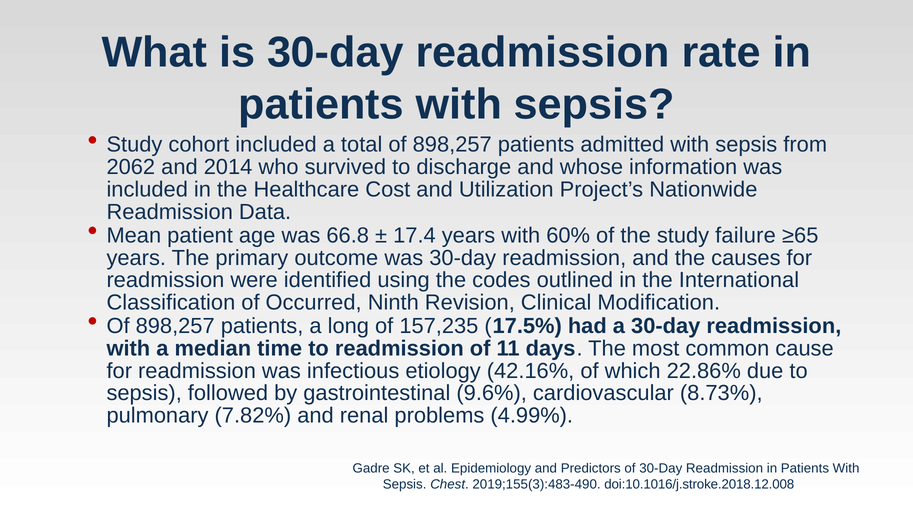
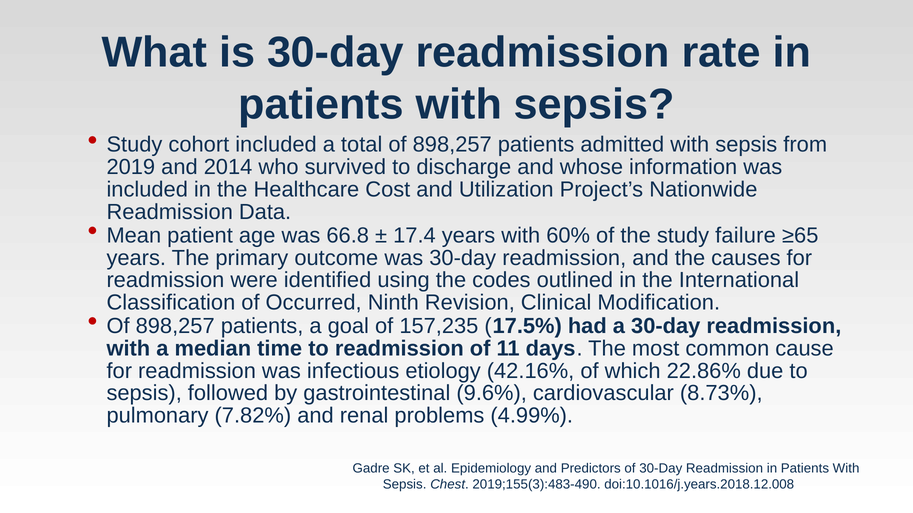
2062: 2062 -> 2019 (131, 167)
long: long -> goal (348, 326)
doi:10.1016/j.stroke.2018.12.008: doi:10.1016/j.stroke.2018.12.008 -> doi:10.1016/j.years.2018.12.008 (699, 485)
